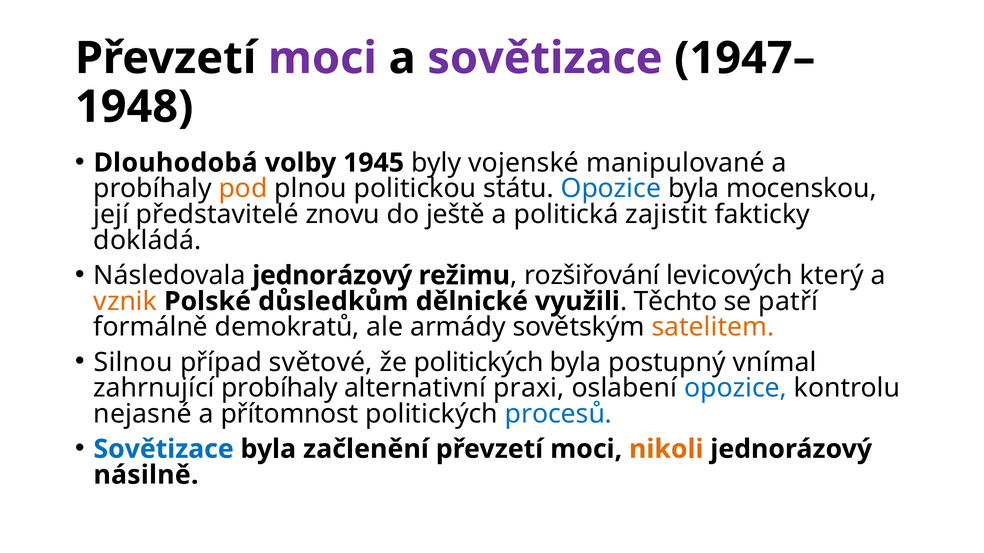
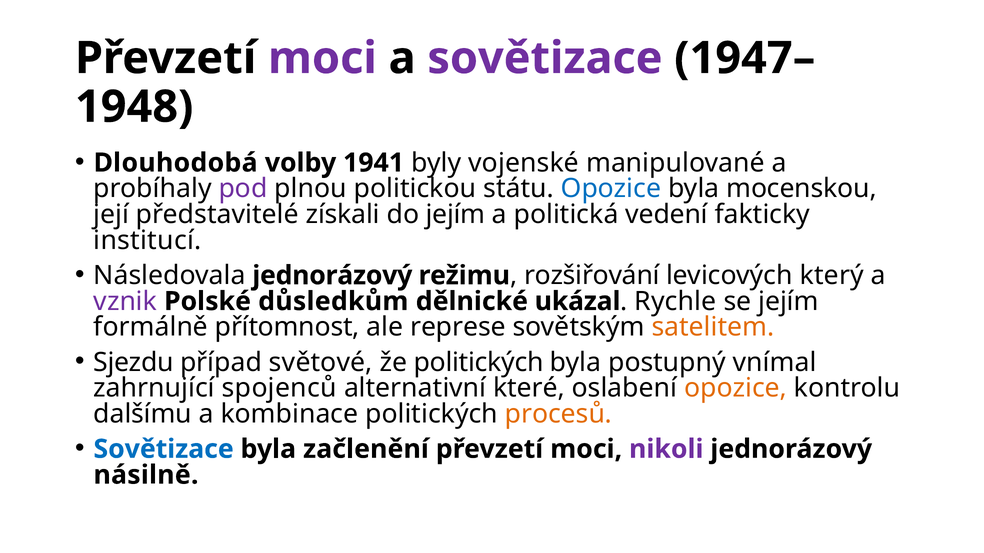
1945: 1945 -> 1941 (374, 163)
pod colour: orange -> purple (243, 189)
znovu: znovu -> získali (343, 215)
do ještě: ještě -> jejím (456, 215)
zajistit: zajistit -> vedení (667, 215)
dokládá: dokládá -> institucí (147, 241)
vznik colour: orange -> purple (125, 302)
využili: využili -> ukázal (577, 302)
Těchto: Těchto -> Rychle (675, 302)
se patří: patří -> jejím (789, 302)
demokratů: demokratů -> přítomnost (287, 327)
armády: armády -> represe (458, 327)
Silnou: Silnou -> Sjezdu (133, 363)
zahrnující probíhaly: probíhaly -> spojenců (279, 388)
praxi: praxi -> které (529, 388)
opozice colour: blue -> orange (736, 388)
nejasné: nejasné -> dalšímu (143, 414)
přítomnost: přítomnost -> kombinace (289, 414)
procesů colour: blue -> orange (558, 414)
nikoli colour: orange -> purple (666, 449)
